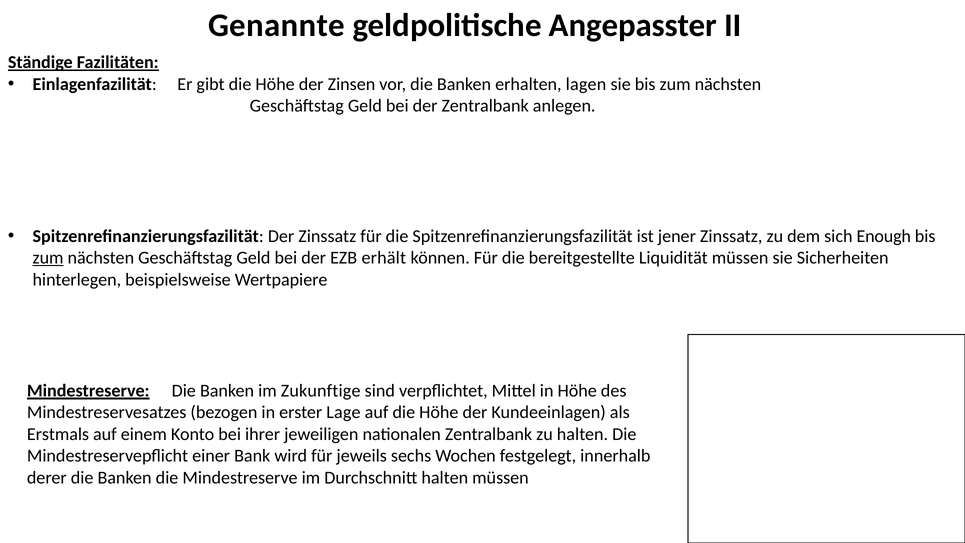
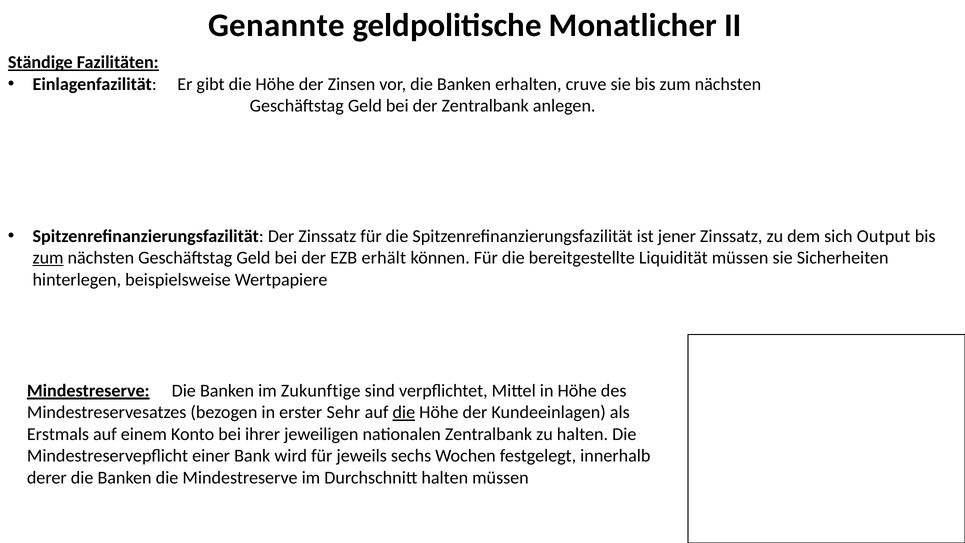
Angepasster: Angepasster -> Monatlicher (633, 25)
lagen: lagen -> cruve (586, 84)
Enough: Enough -> Output (884, 236)
Lage: Lage -> Sehr (343, 412)
die underline: none -> present (404, 412)
